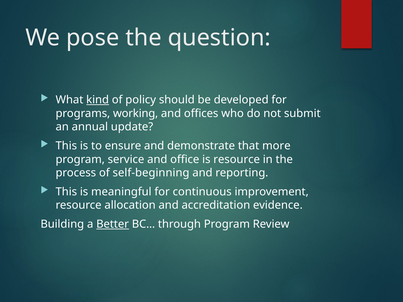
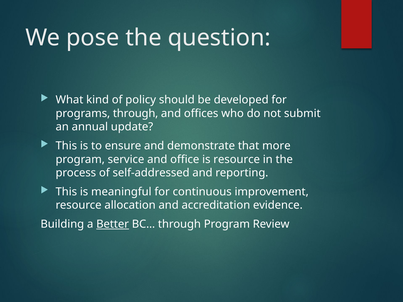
kind underline: present -> none (98, 100)
programs working: working -> through (136, 113)
self-beginning: self-beginning -> self-addressed (151, 173)
